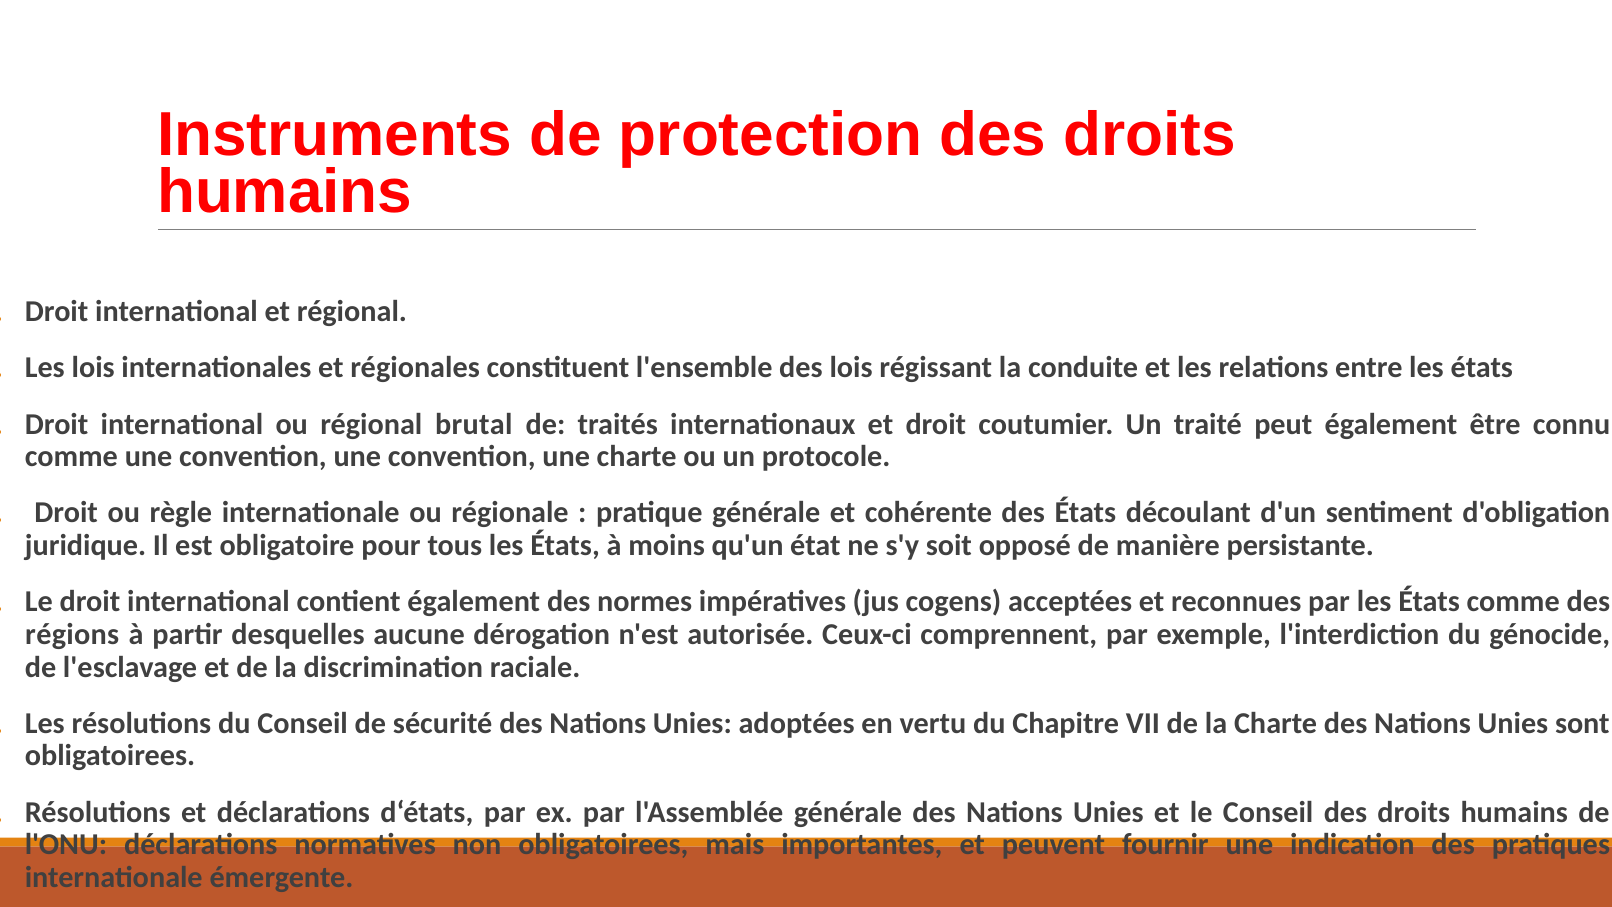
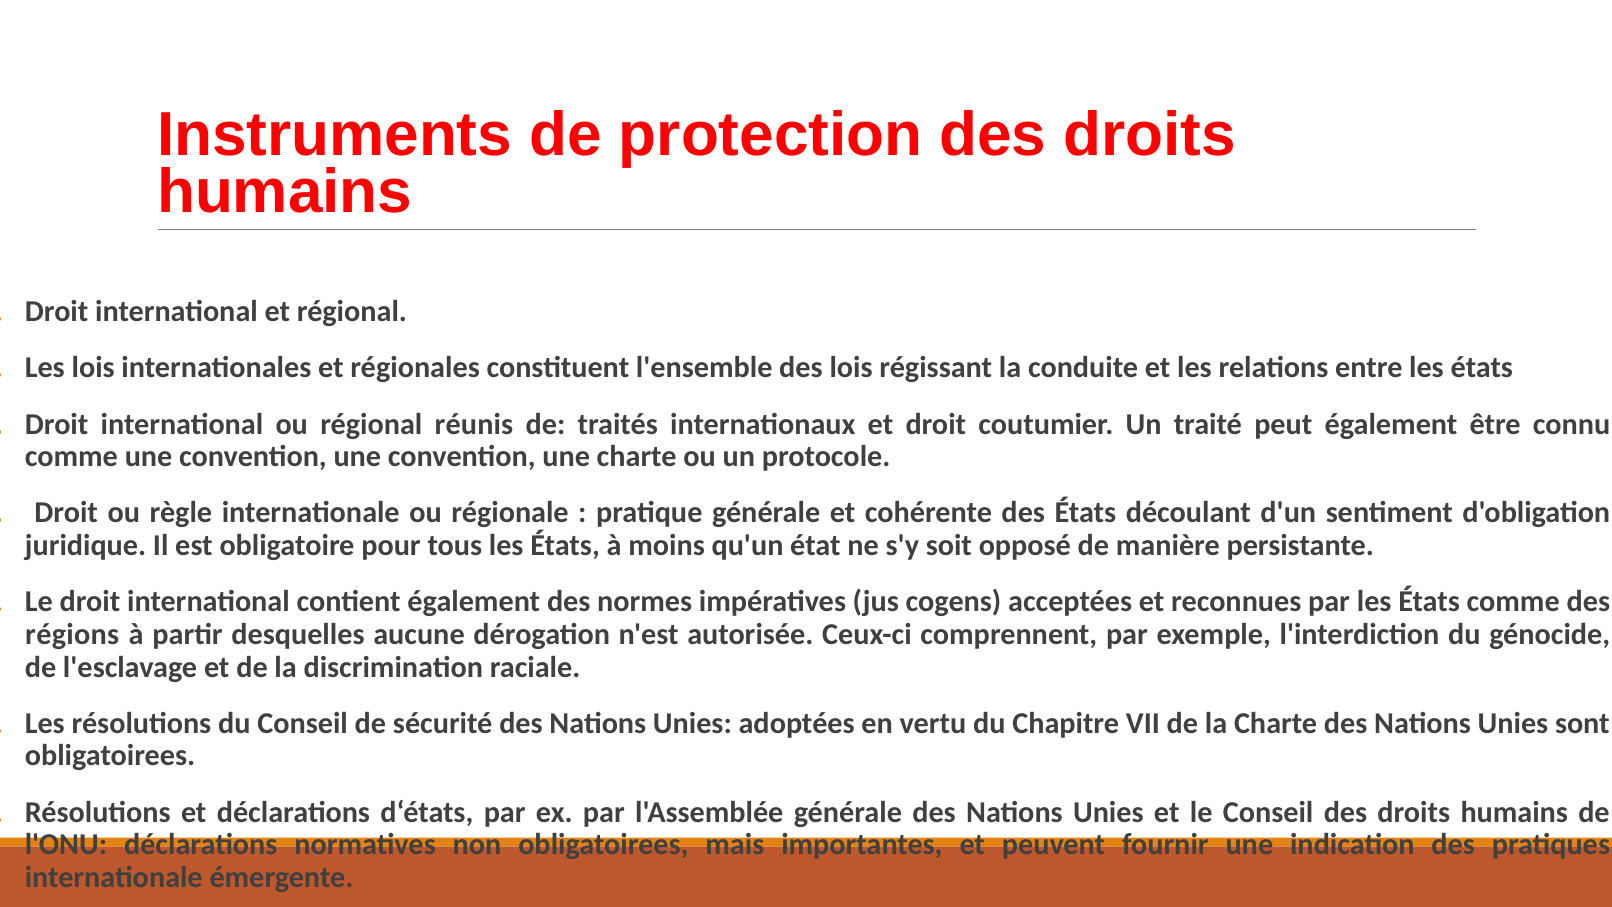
brutal: brutal -> réunis (474, 424)
